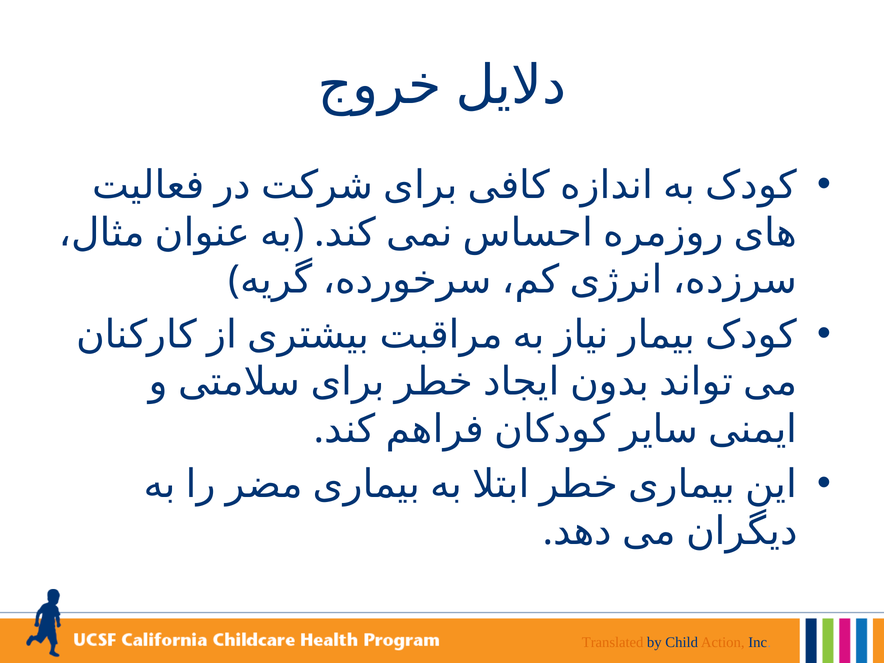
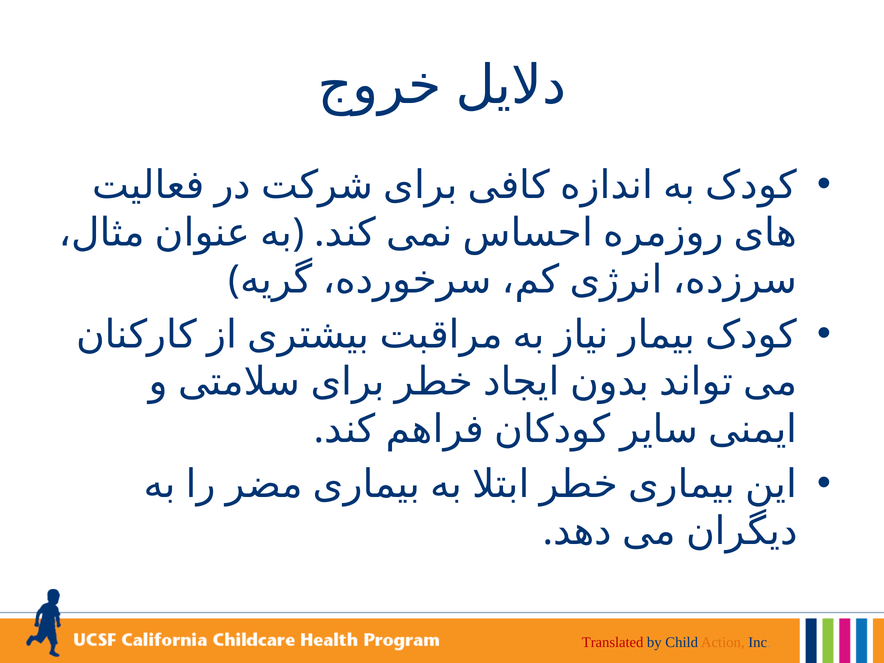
Translated colour: orange -> red (613, 642)
